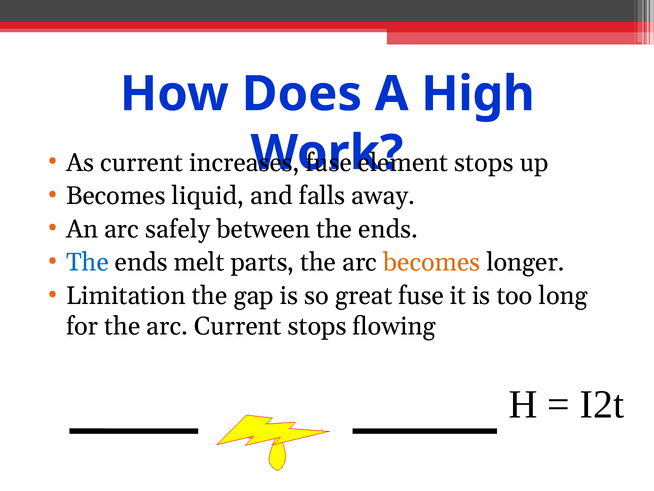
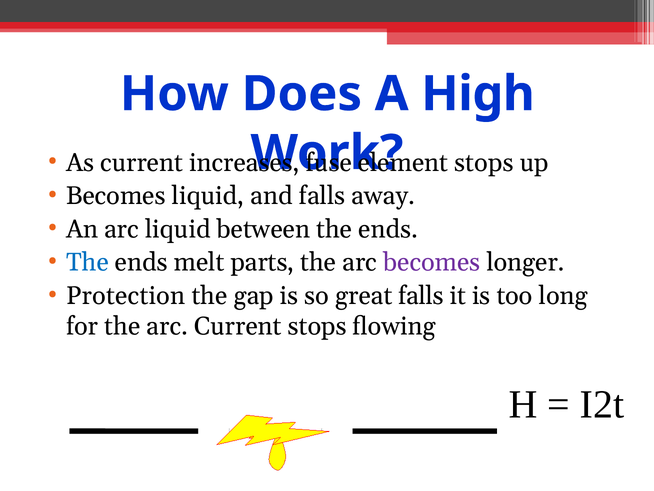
arc safely: safely -> liquid (178, 229)
becomes colour: orange -> purple (432, 262)
Limitation: Limitation -> Protection (126, 296)
great fuse: fuse -> falls (421, 296)
